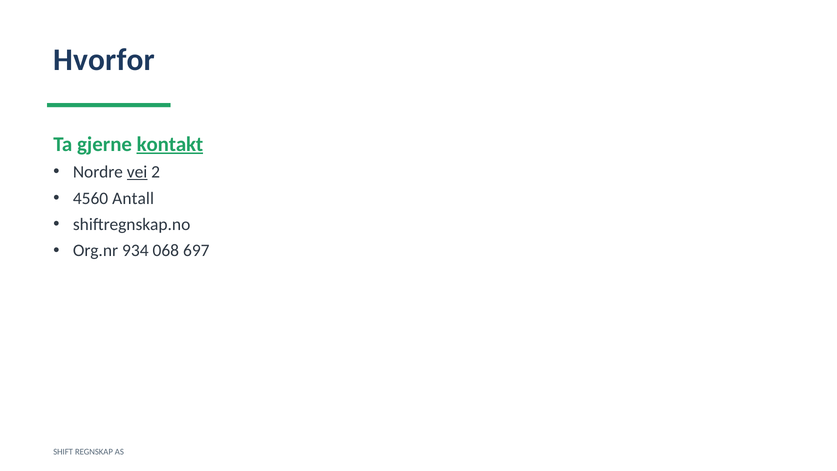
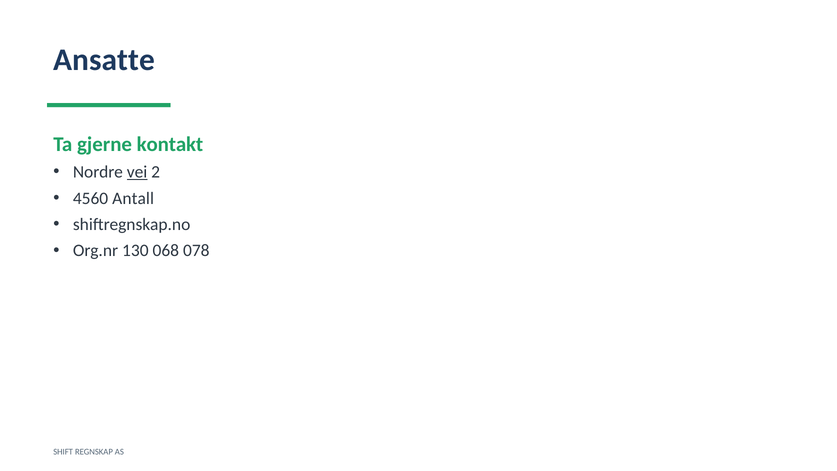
Hvorfor: Hvorfor -> Ansatte (104, 60)
kontakt underline: present -> none (170, 144)
934: 934 -> 130 (135, 251)
697: 697 -> 078 (196, 251)
